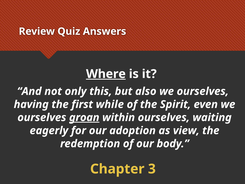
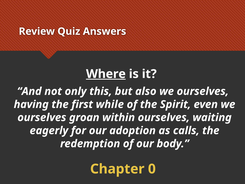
groan underline: present -> none (84, 117)
view: view -> calls (186, 130)
3: 3 -> 0 (152, 169)
